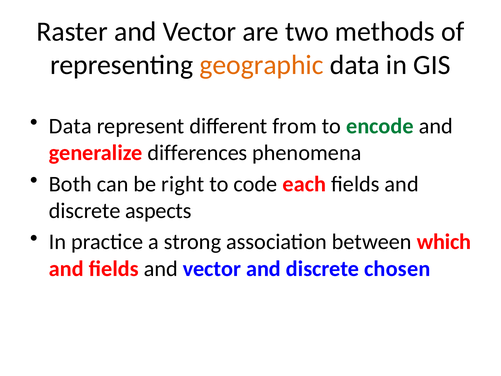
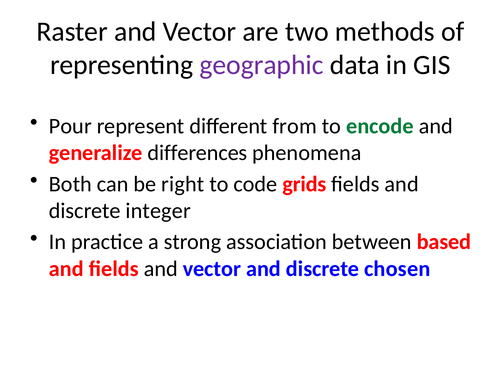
geographic colour: orange -> purple (262, 65)
Data: Data -> Pour (70, 126)
each: each -> grids (304, 184)
aspects: aspects -> integer (158, 211)
which: which -> based (444, 242)
